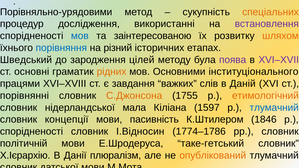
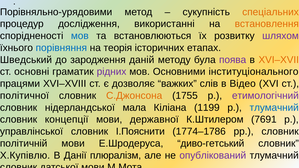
встановлення colour: purple -> orange (267, 24)
заінтересованою: заінтересованою -> встановлюються (153, 36)
шляхом colour: orange -> purple (280, 36)
різний: різний -> теорія (118, 48)
цілей: цілей -> даній (142, 60)
XVI–XVII colour: purple -> orange (279, 60)
рідних colour: orange -> purple (112, 72)
завдання: завдання -> дозволяє (133, 84)
Даній: Даній -> Відео (243, 84)
порівнянні: порівнянні -> політичної (24, 96)
етимологічний colour: orange -> purple (265, 96)
1597: 1597 -> 1199 (207, 108)
пасивність: пасивність -> державної (154, 120)
1846: 1846 -> 7691 (264, 120)
спорідненості: спорідненості -> управлінської (32, 132)
І.Відносин: І.Відносин -> І.Пояснити (140, 132)
таке-гетський: таке-гетський -> диво-гетський (211, 144)
Х.Ієрархію: Х.Ієрархію -> Х.Купівлю (25, 155)
опублікований colour: orange -> purple (213, 155)
